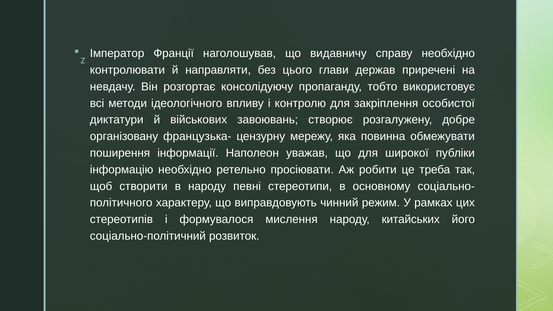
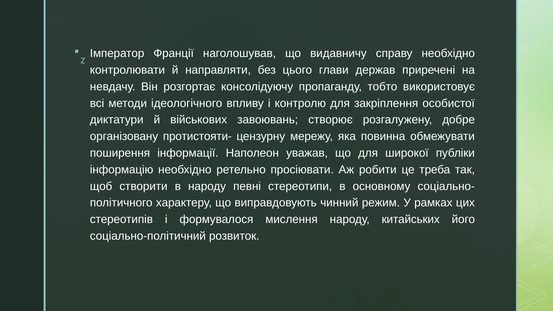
французька-: французька- -> протистояти- (197, 136)
